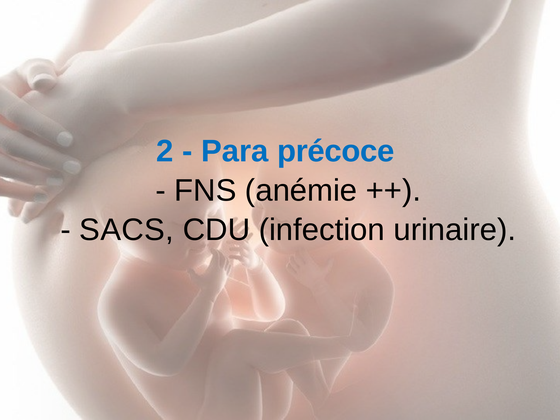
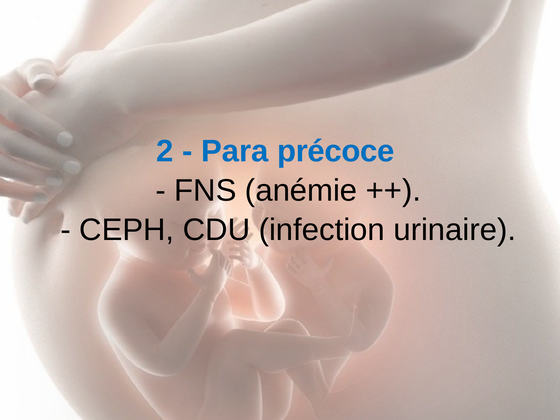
SACS: SACS -> CEPH (127, 230)
